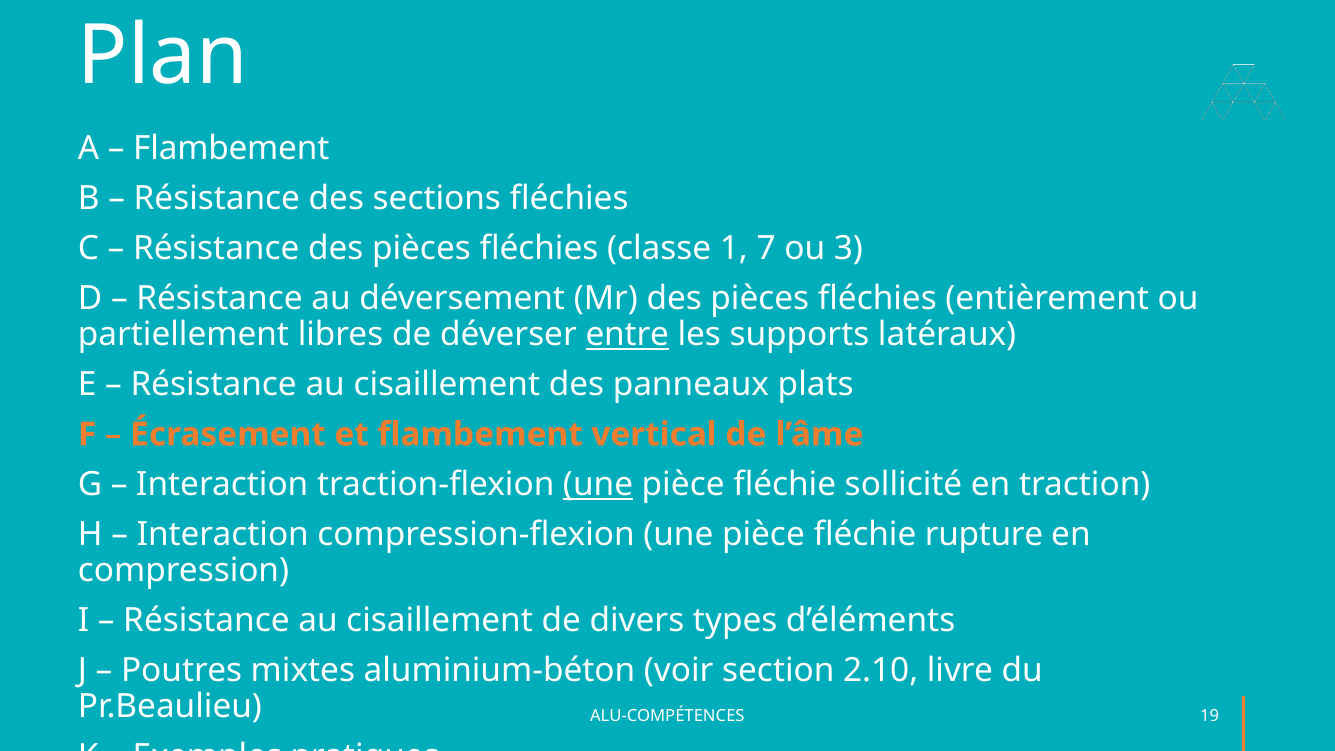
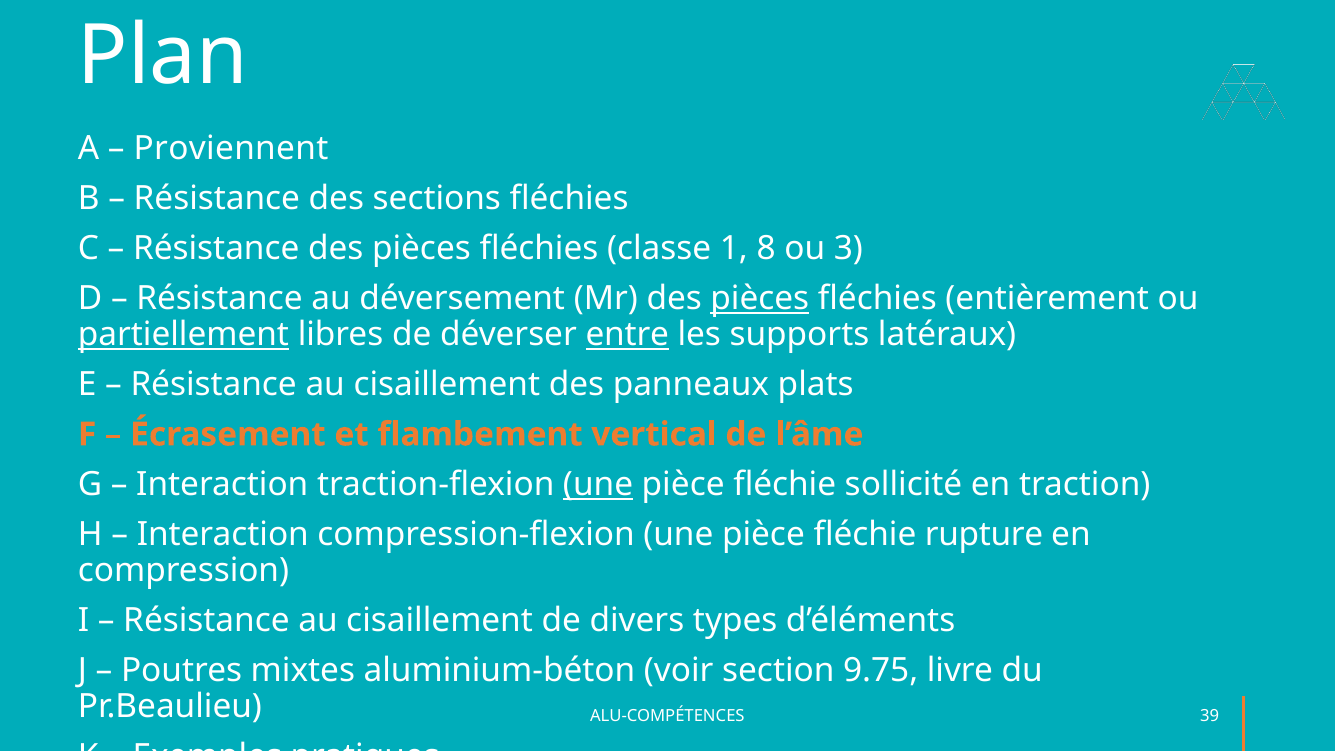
Flambement: Flambement -> Proviennent (231, 149)
7: 7 -> 8 (766, 249)
pièces underline: none -> present (760, 298)
partiellement underline: none -> present (184, 335)
2.10: 2.10 -> 9.75 (881, 670)
19: 19 -> 39 (1210, 716)
